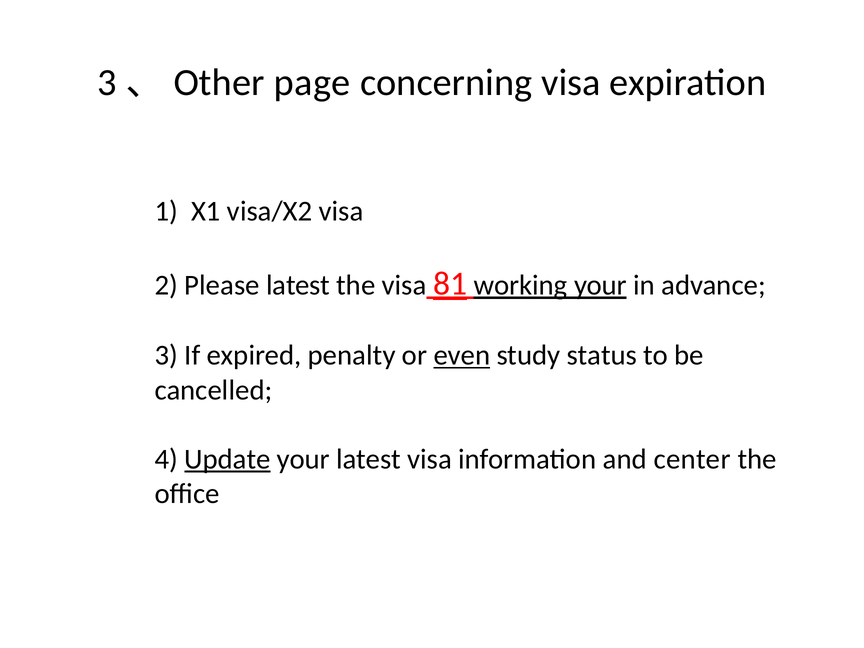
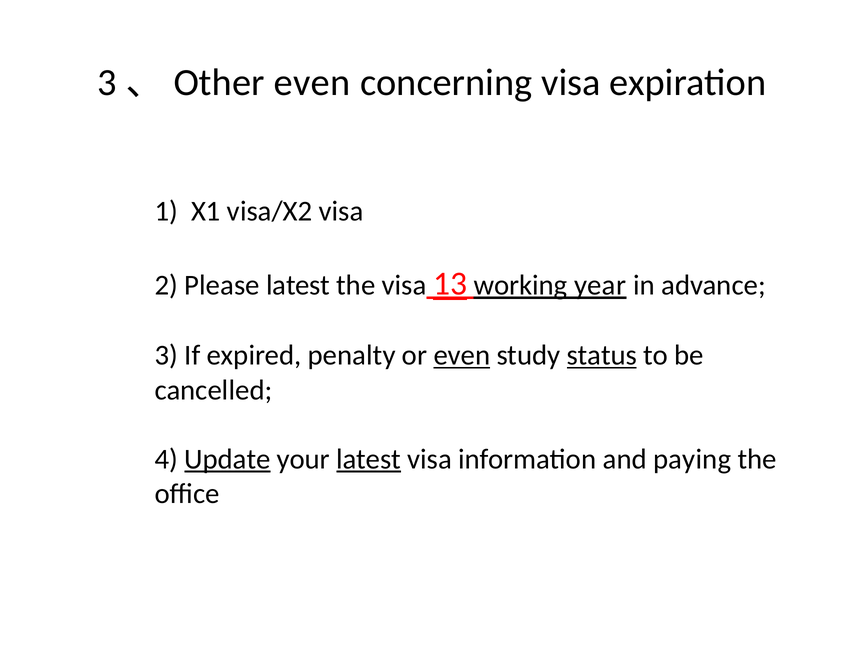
3、Other page: page -> even (312, 83)
81: 81 -> 13 (450, 284)
working your: your -> year (600, 285)
status underline: none -> present (602, 355)
latest underline: none -> present (369, 459)
center: center -> paying (692, 459)
